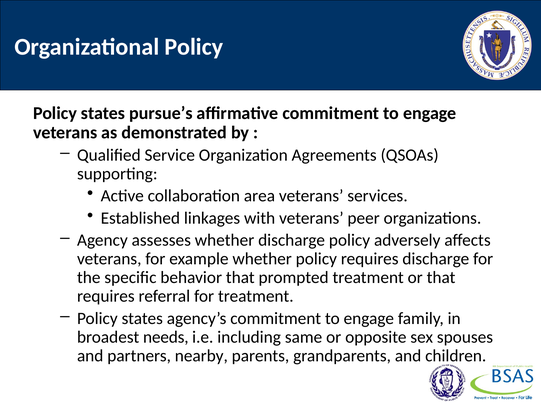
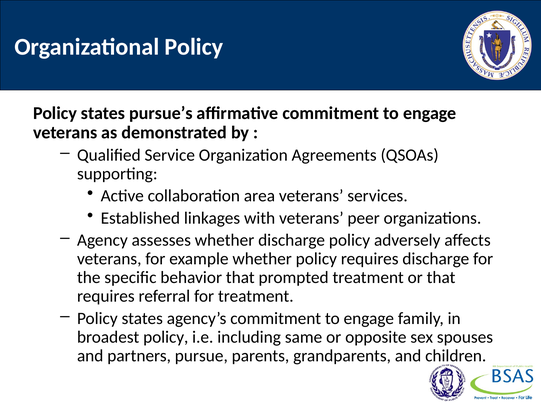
broadest needs: needs -> policy (166, 337)
nearby: nearby -> pursue (201, 356)
